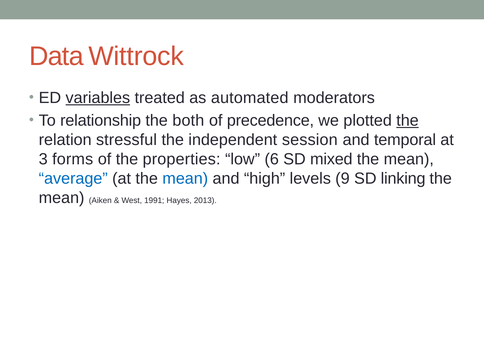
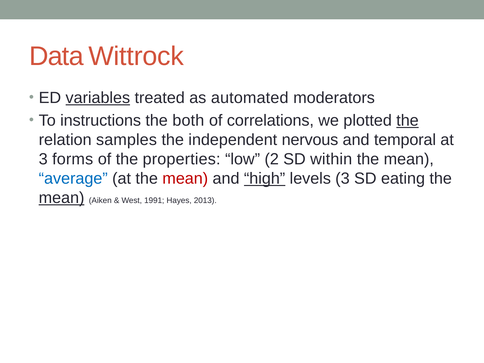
relationship: relationship -> instructions (101, 121)
precedence: precedence -> correlations (270, 121)
stressful: stressful -> samples (126, 140)
session: session -> nervous (310, 140)
6: 6 -> 2 (272, 159)
mixed: mixed -> within (331, 159)
mean colour: blue -> red (185, 179)
high underline: none -> present (265, 179)
levels 9: 9 -> 3 (343, 179)
linking: linking -> eating (403, 179)
mean underline: none -> present (62, 198)
